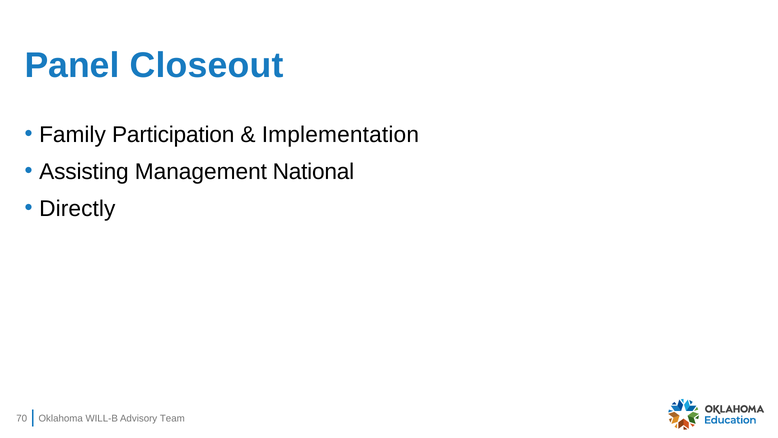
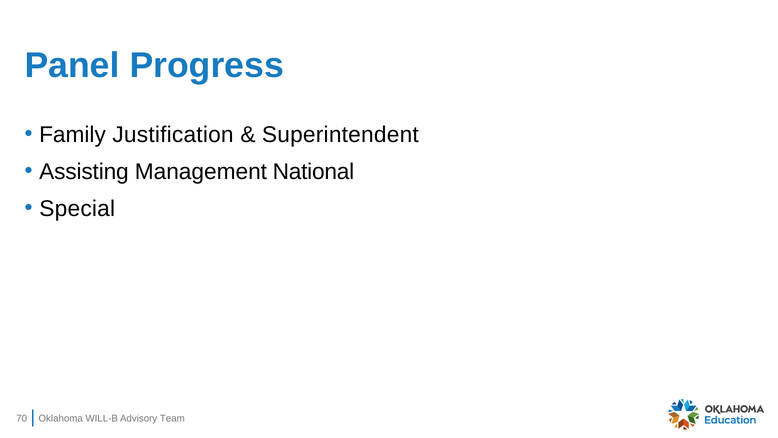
Closeout: Closeout -> Progress (207, 65)
Participation: Participation -> Justification (173, 135)
Implementation: Implementation -> Superintendent (340, 135)
Directly: Directly -> Special (77, 208)
